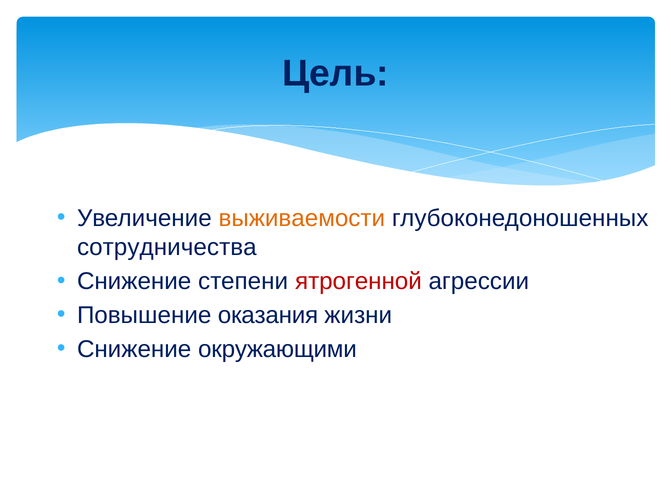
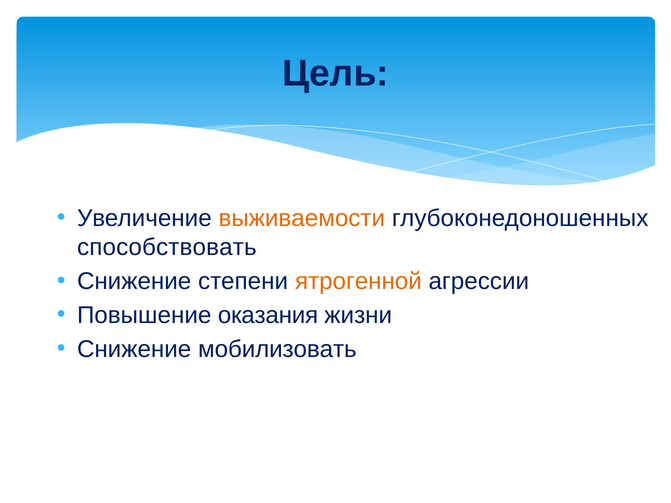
сотрудничества: сотрудничества -> способствовать (167, 248)
ятрогенной colour: red -> orange (358, 282)
окружающими: окружающими -> мобилизовать (277, 349)
